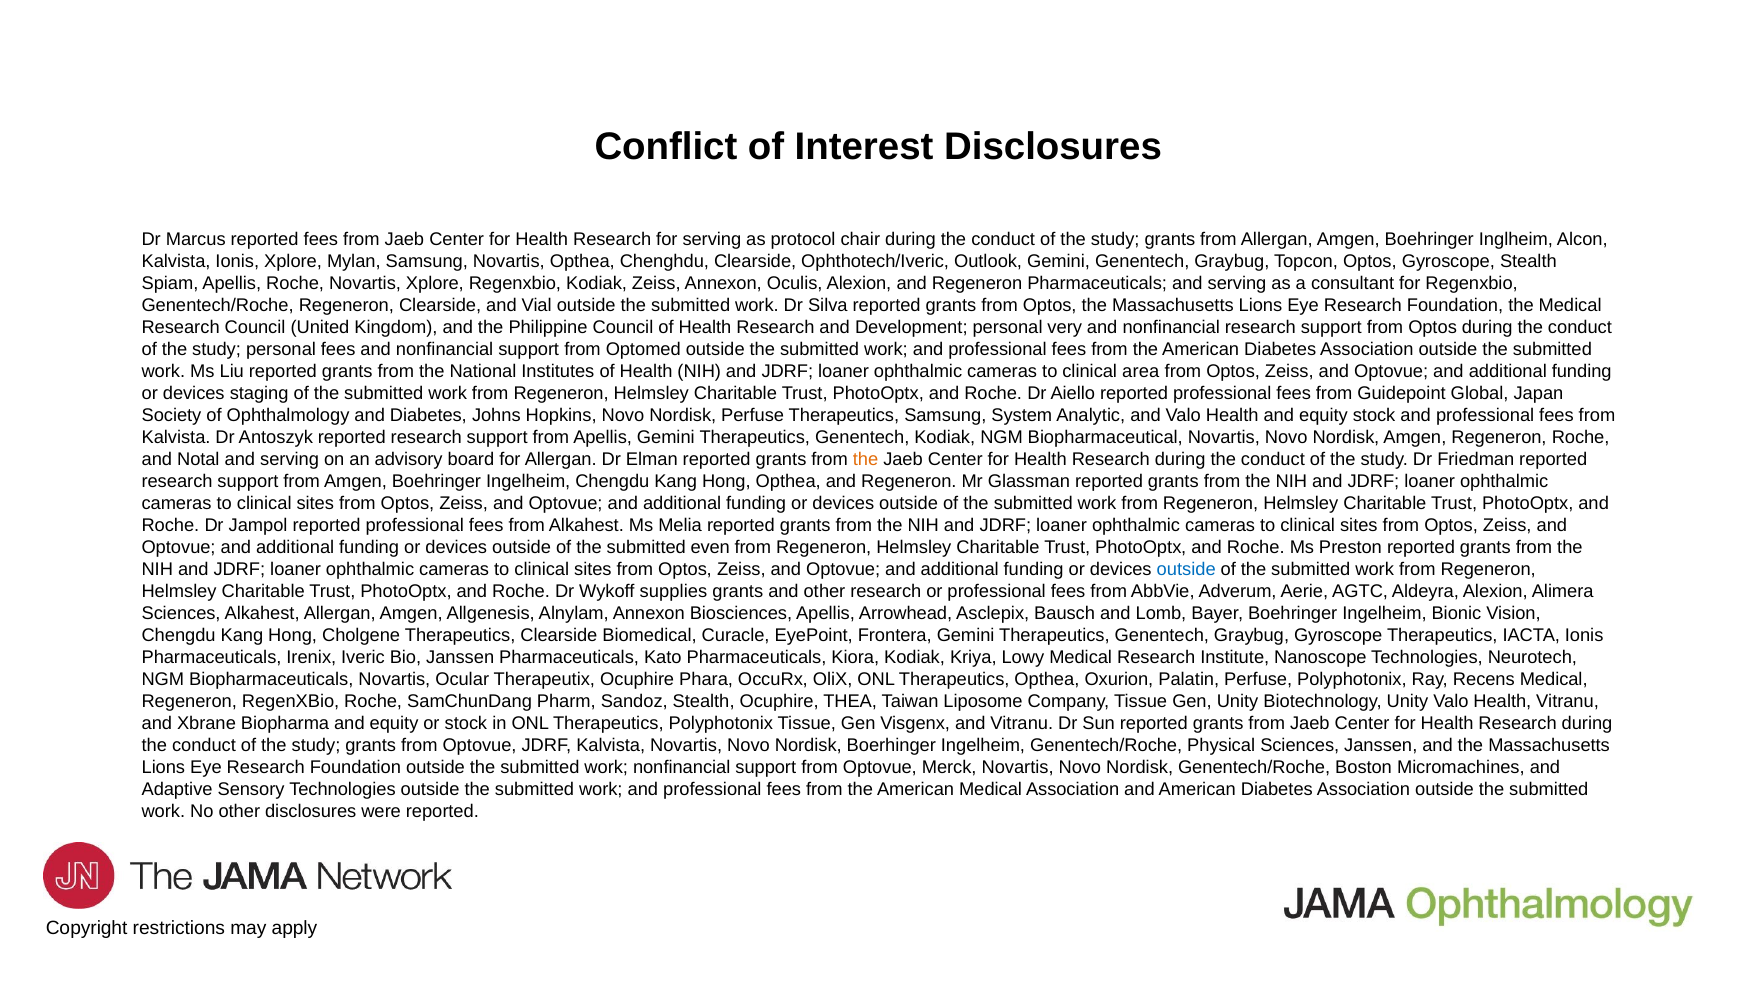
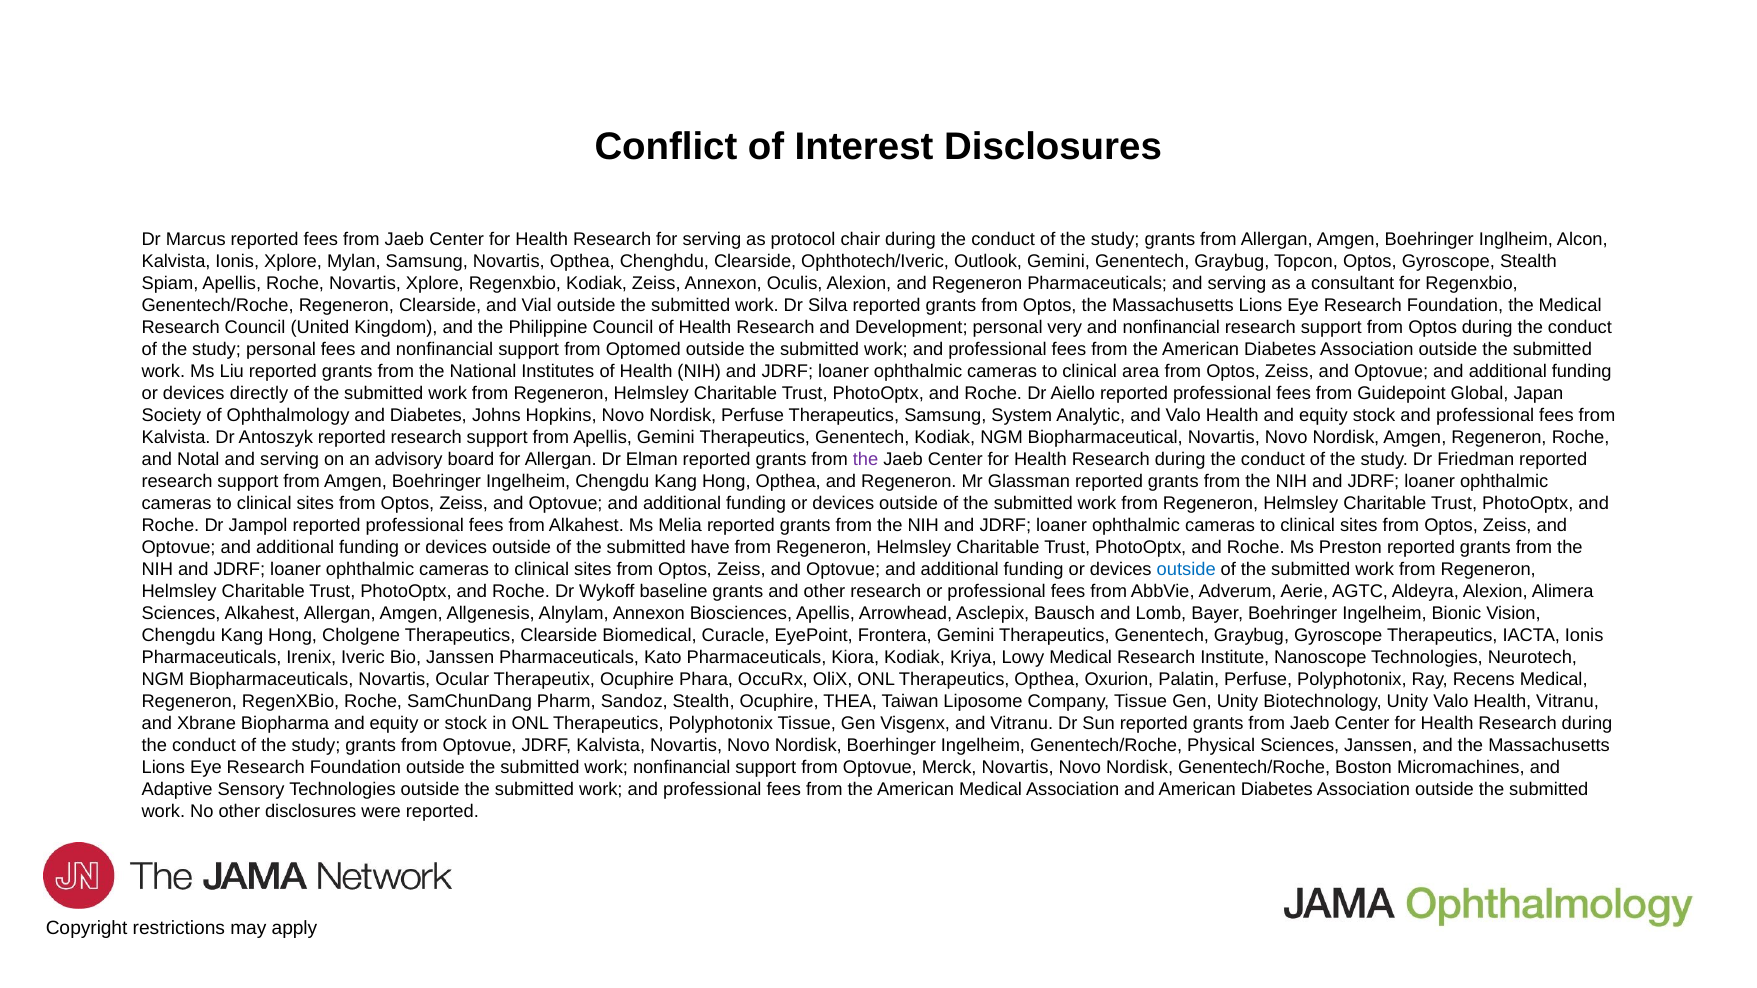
staging: staging -> directly (259, 394)
the colour: orange -> purple (866, 460)
even: even -> have (710, 548)
supplies: supplies -> baseline (674, 592)
